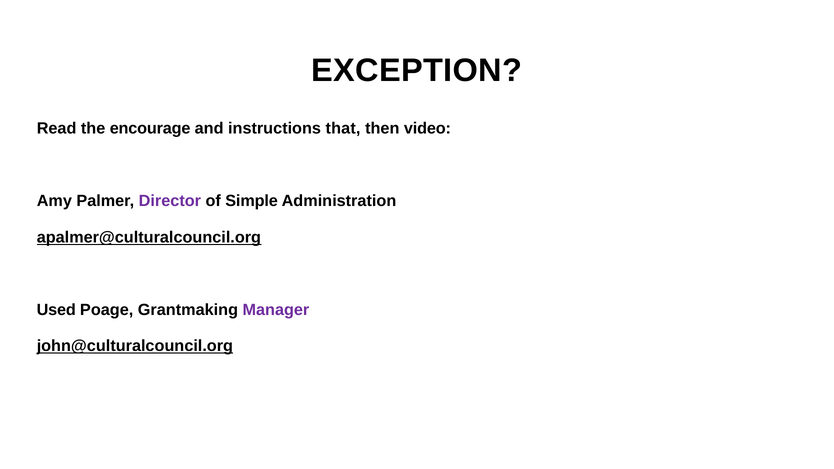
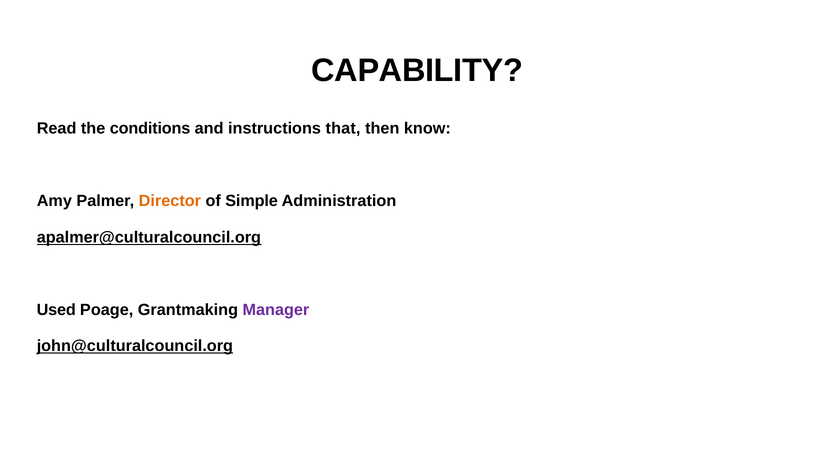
EXCEPTION: EXCEPTION -> CAPABILITY (417, 71)
encourage: encourage -> conditions (150, 129)
video: video -> know (427, 129)
Director colour: purple -> orange (170, 201)
